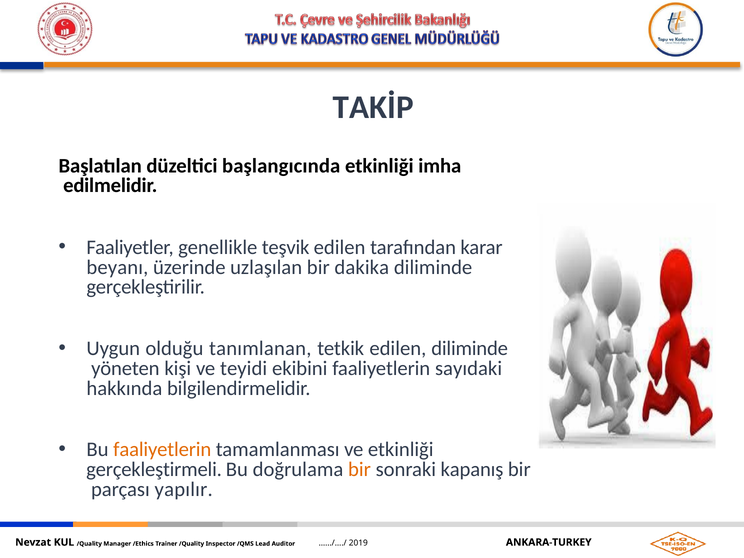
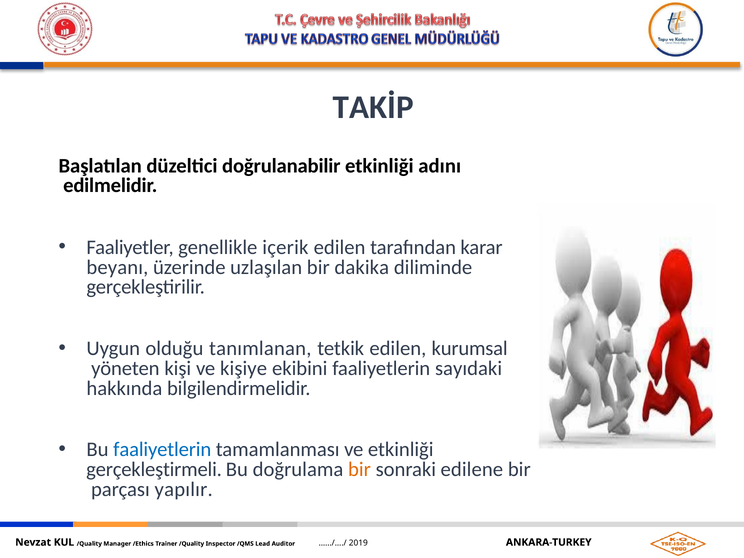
başlangıcında: başlangıcında -> doğrulanabilir (281, 166)
imha: imha -> adını (440, 166)
teşvik: teşvik -> içerik (285, 247)
edilen diliminde: diliminde -> kurumsal (470, 349)
teyidi: teyidi -> kişiye (244, 368)
faaliyetlerin colour: orange -> blue (162, 450)
kapanış: kapanış -> edilene (472, 469)
